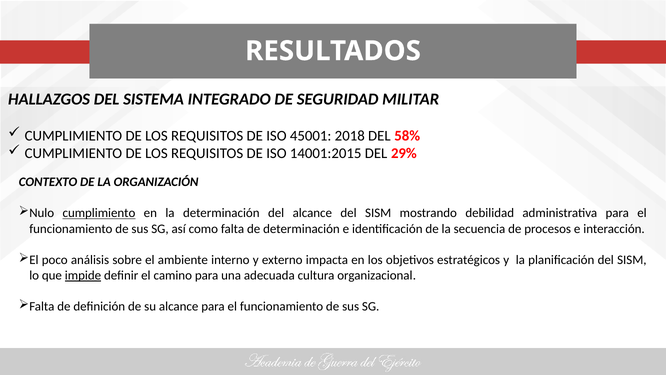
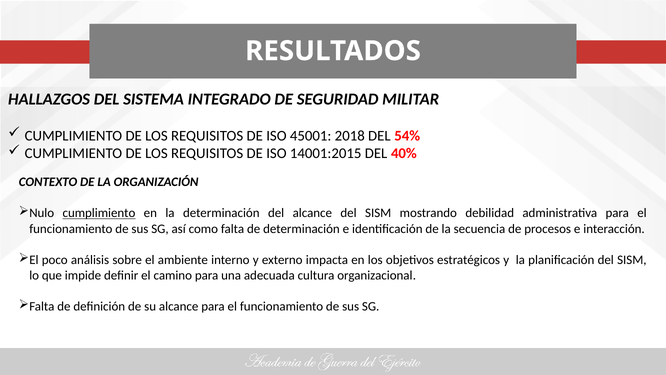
58%: 58% -> 54% (407, 136)
29%: 29% -> 40% (404, 153)
impide underline: present -> none (83, 275)
